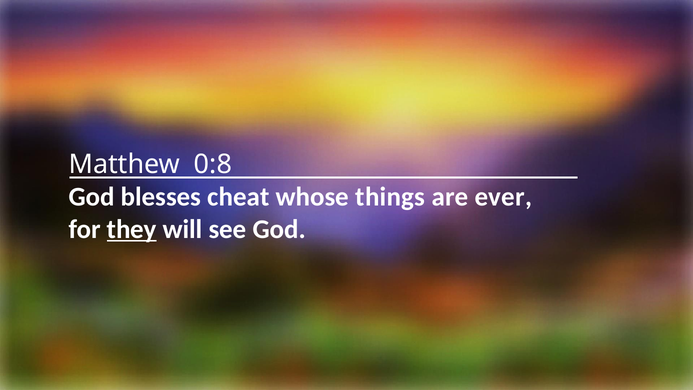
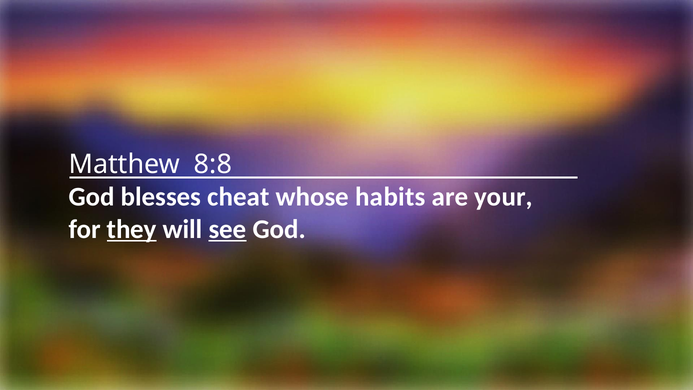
0:8: 0:8 -> 8:8 (213, 164)
things: things -> habits (390, 197)
ever: ever -> your (503, 197)
see underline: none -> present (228, 229)
